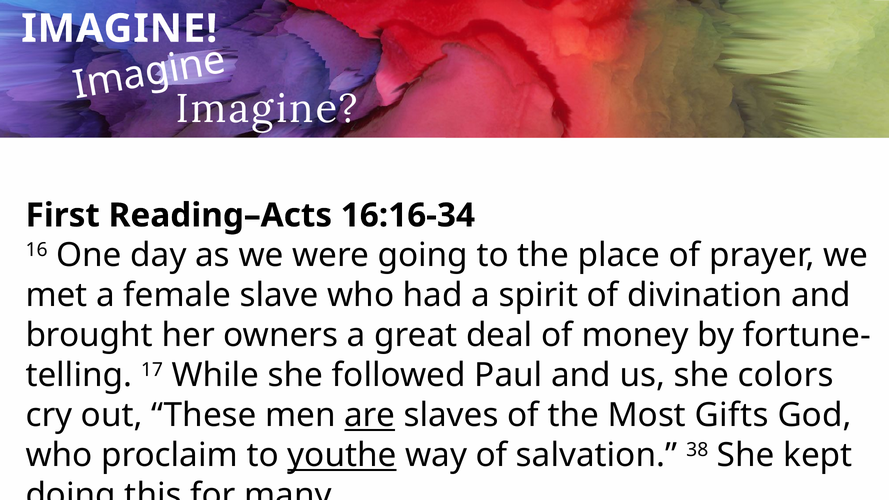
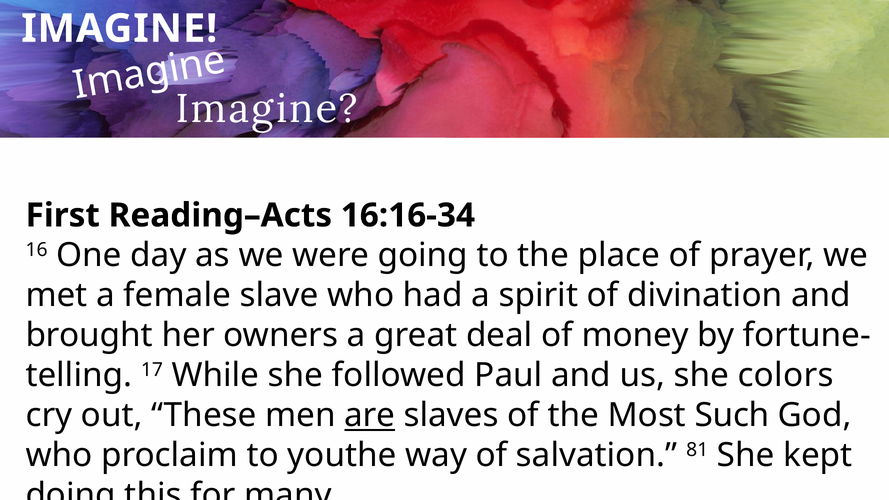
Gifts: Gifts -> Such (732, 415)
youthe underline: present -> none (342, 455)
38: 38 -> 81 (697, 450)
